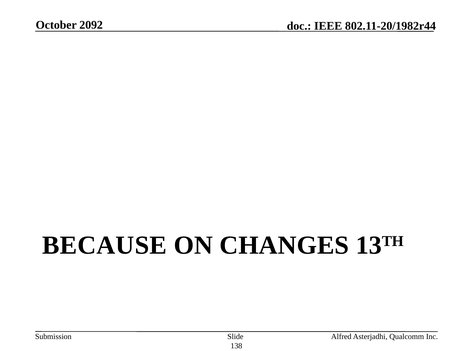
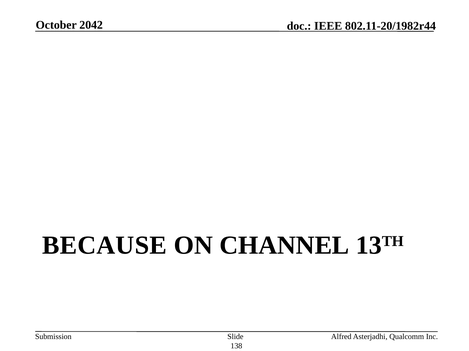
2092: 2092 -> 2042 (91, 25)
CHANGES: CHANGES -> CHANNEL (284, 246)
